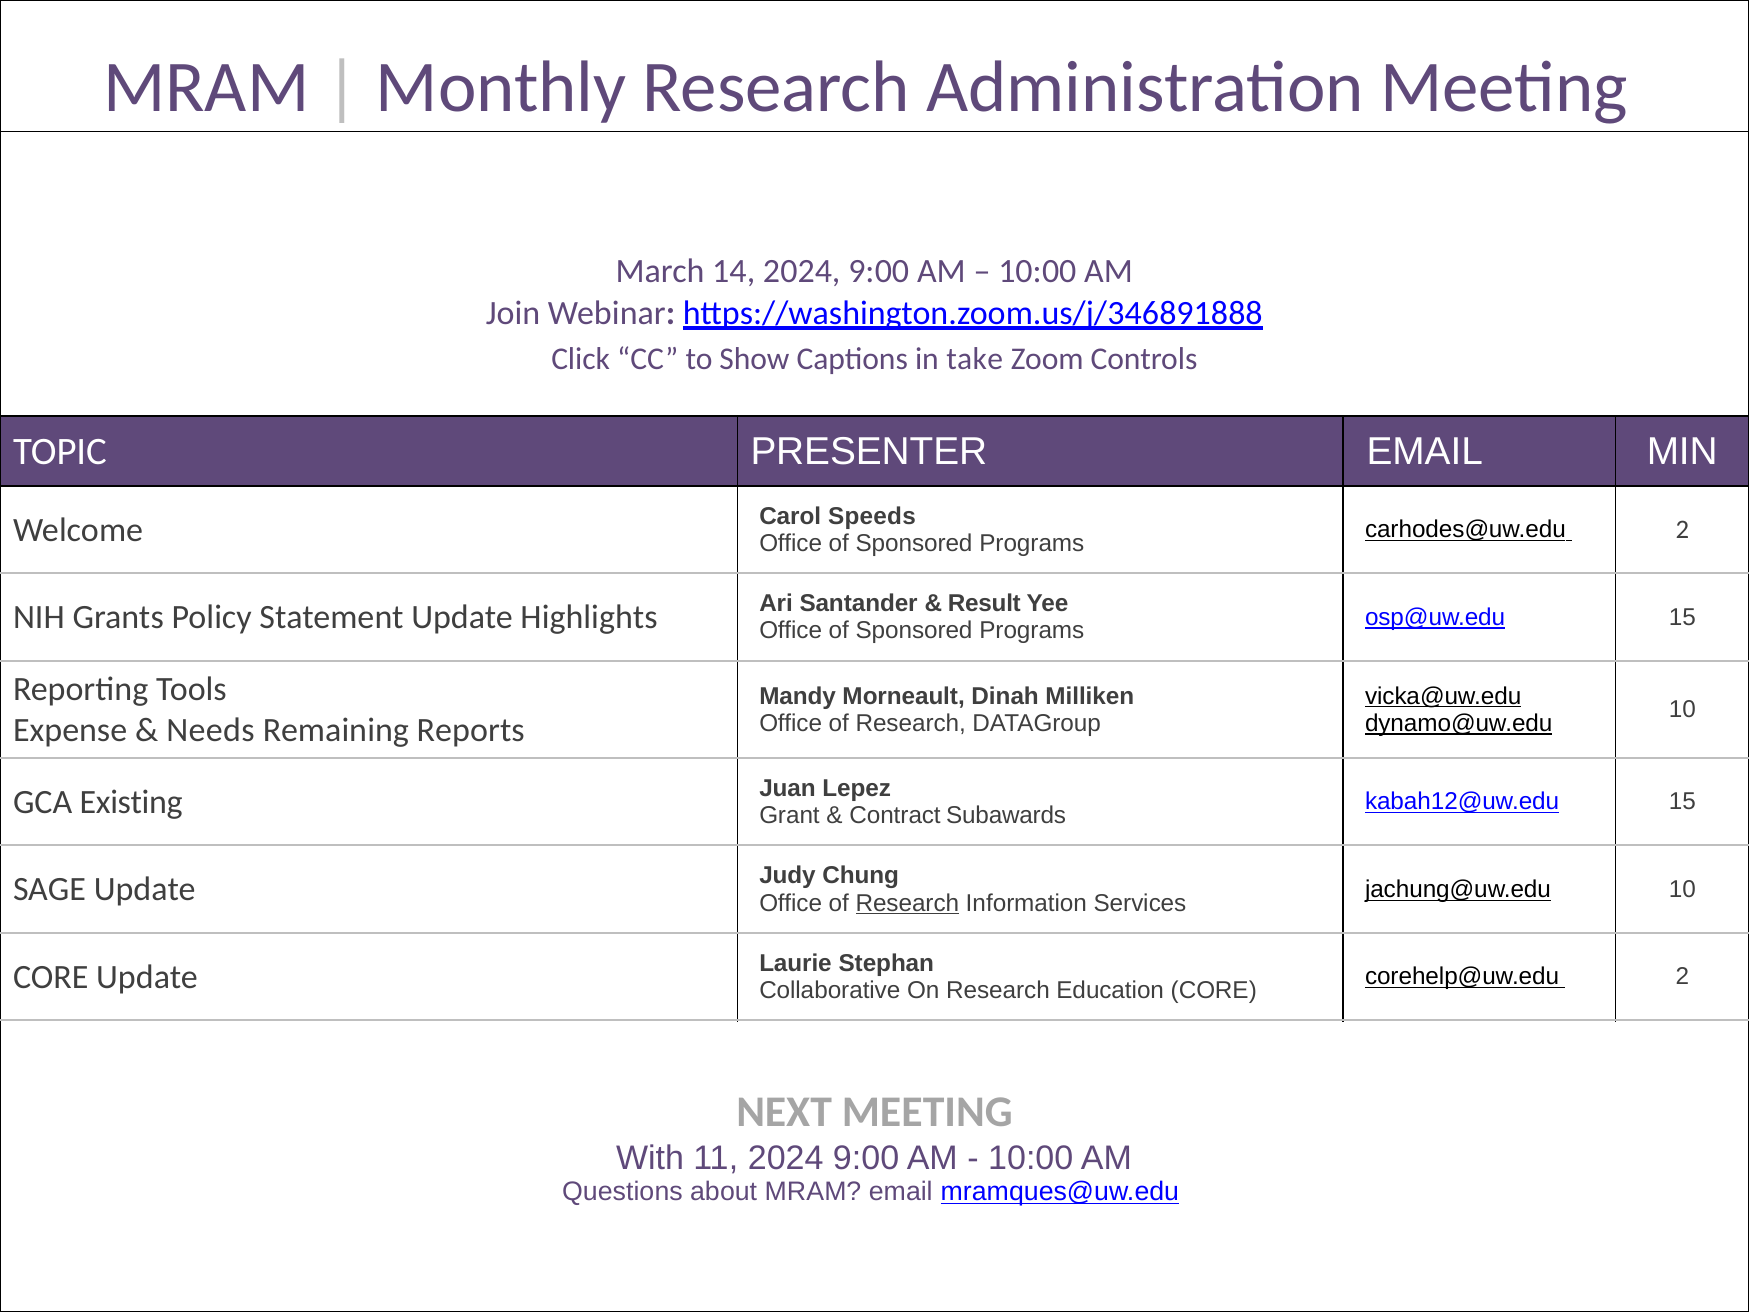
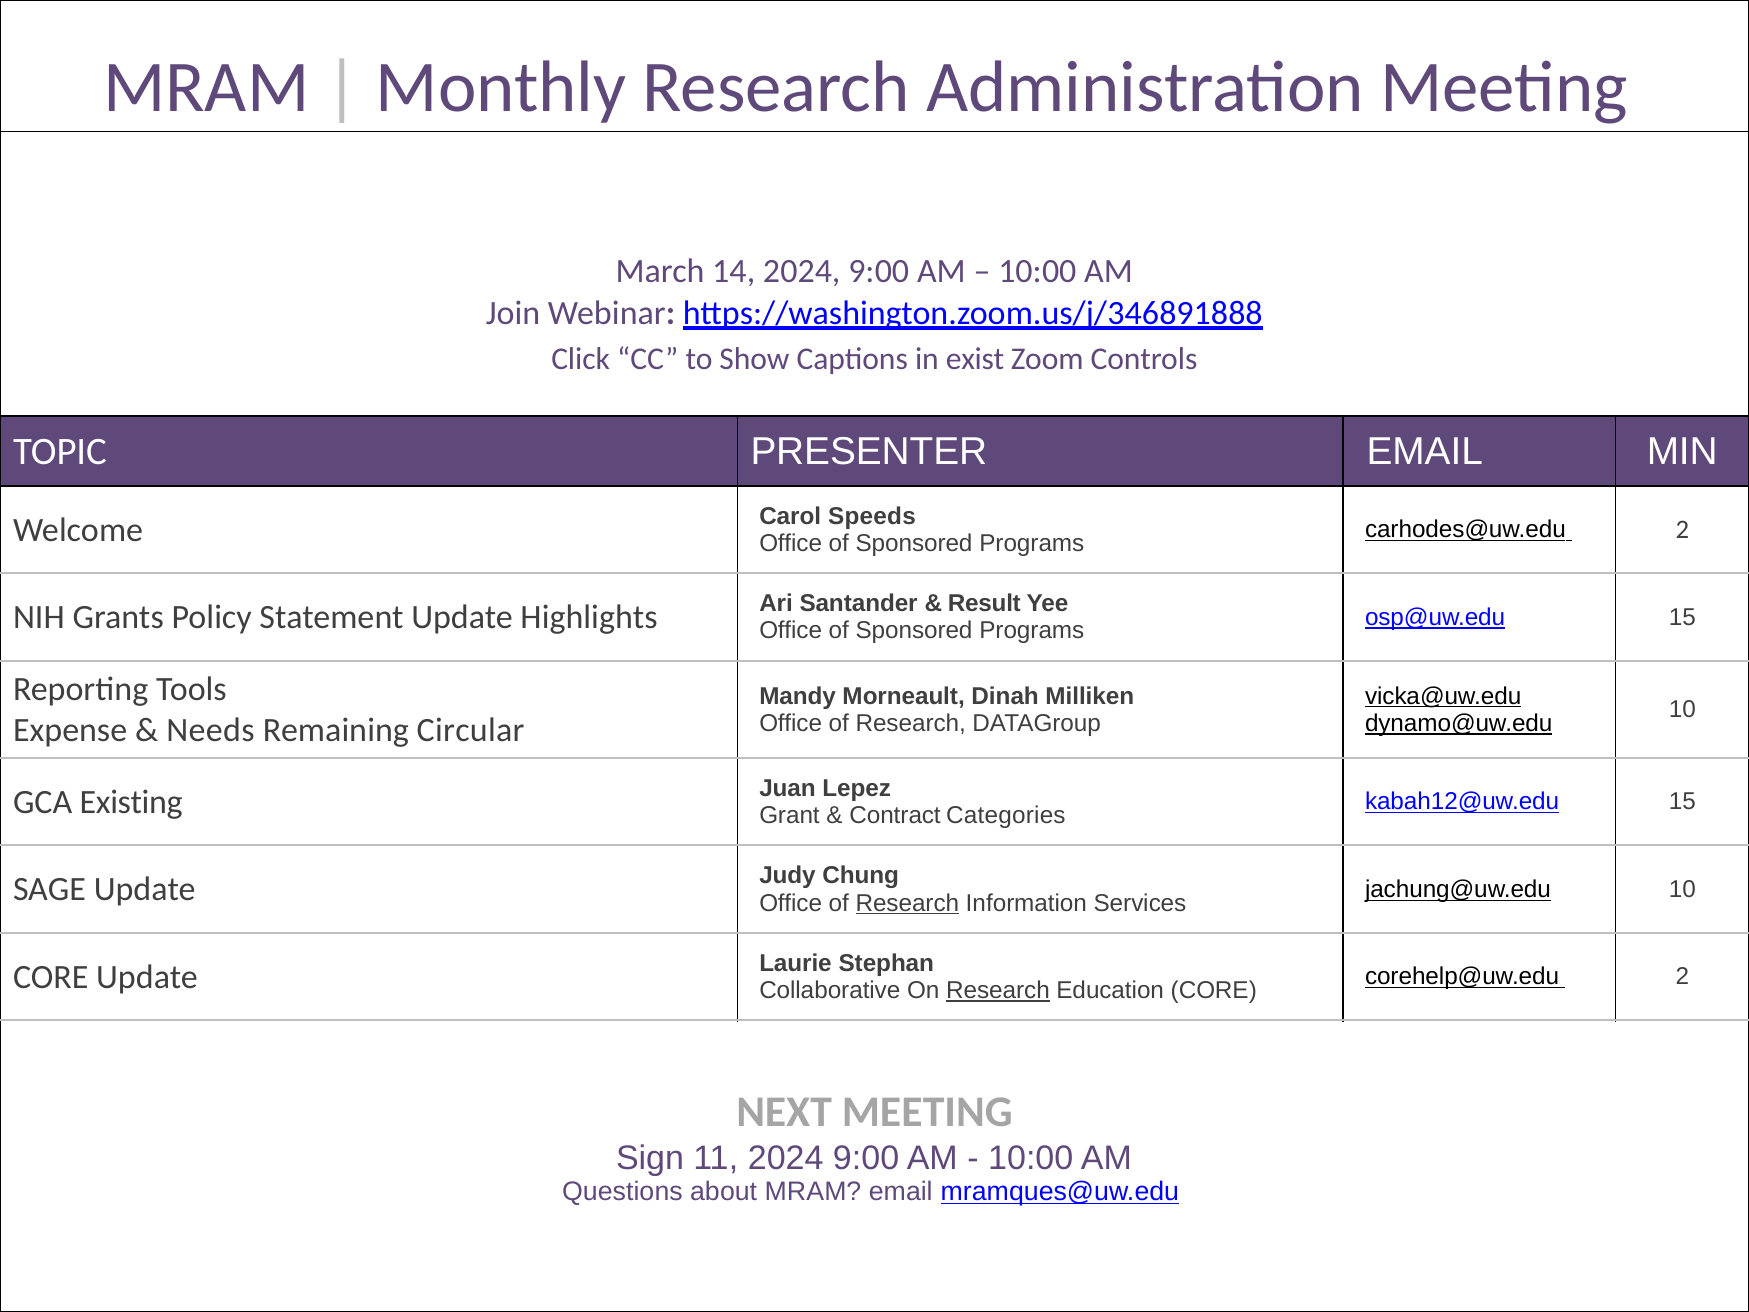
take: take -> exist (975, 359)
Reports: Reports -> Circular (471, 730)
Subawards: Subawards -> Categories (1006, 815)
Research underline: none -> present (998, 990)
With: With -> Sign (650, 1158)
